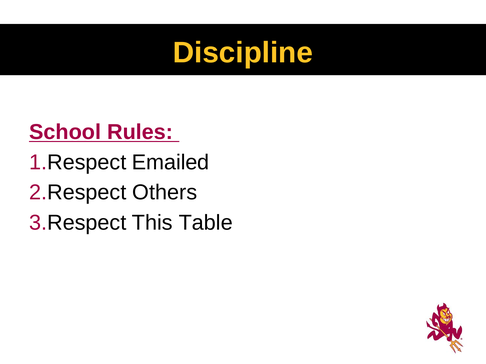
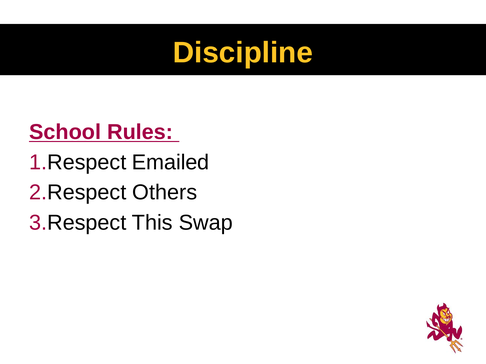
Table: Table -> Swap (206, 223)
